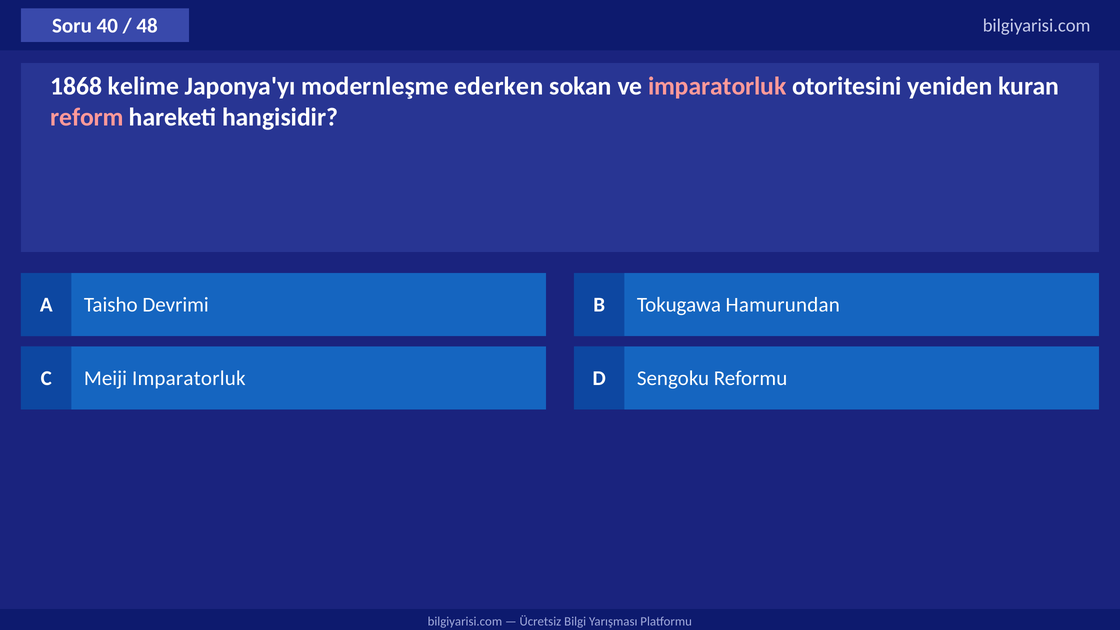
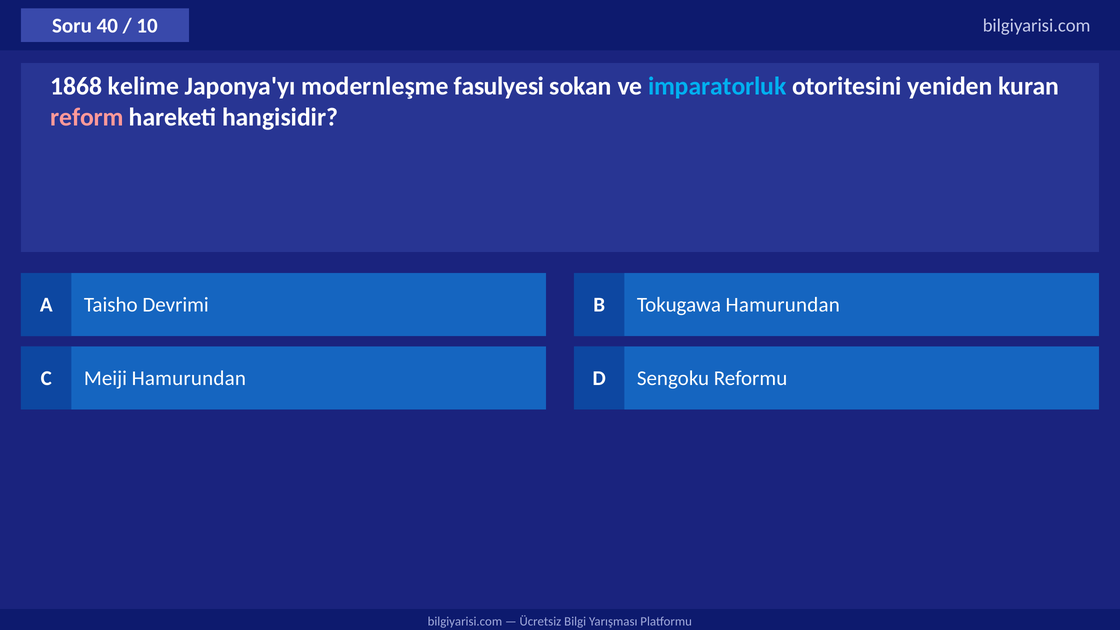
48: 48 -> 10 (147, 26)
ederken: ederken -> fasulyesi (499, 86)
imparatorluk colour: pink -> light blue (717, 86)
Meiji Imparatorluk: Imparatorluk -> Hamurundan (189, 378)
